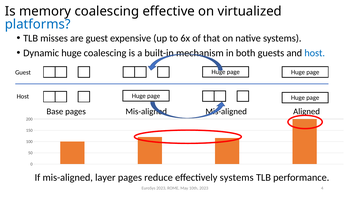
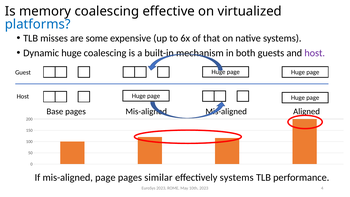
are guest: guest -> some (97, 38)
host colour: blue -> purple (315, 53)
mis-aligned layer: layer -> page (105, 177)
reduce: reduce -> similar (158, 177)
